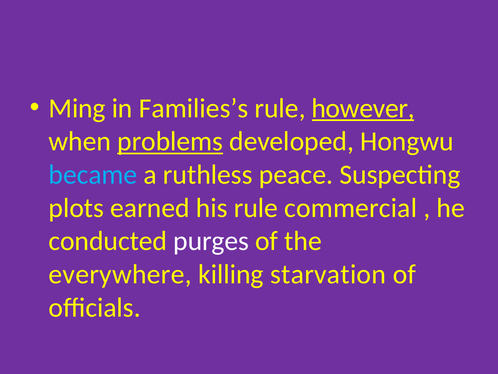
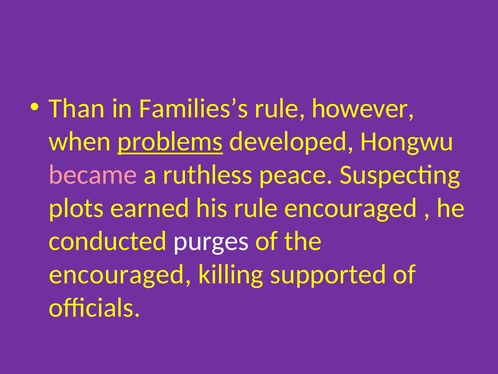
Ming: Ming -> Than (77, 108)
however underline: present -> none (363, 108)
became colour: light blue -> pink (93, 175)
rule commercial: commercial -> encouraged (351, 208)
everywhere: everywhere -> encouraged (120, 274)
starvation: starvation -> supported (328, 274)
